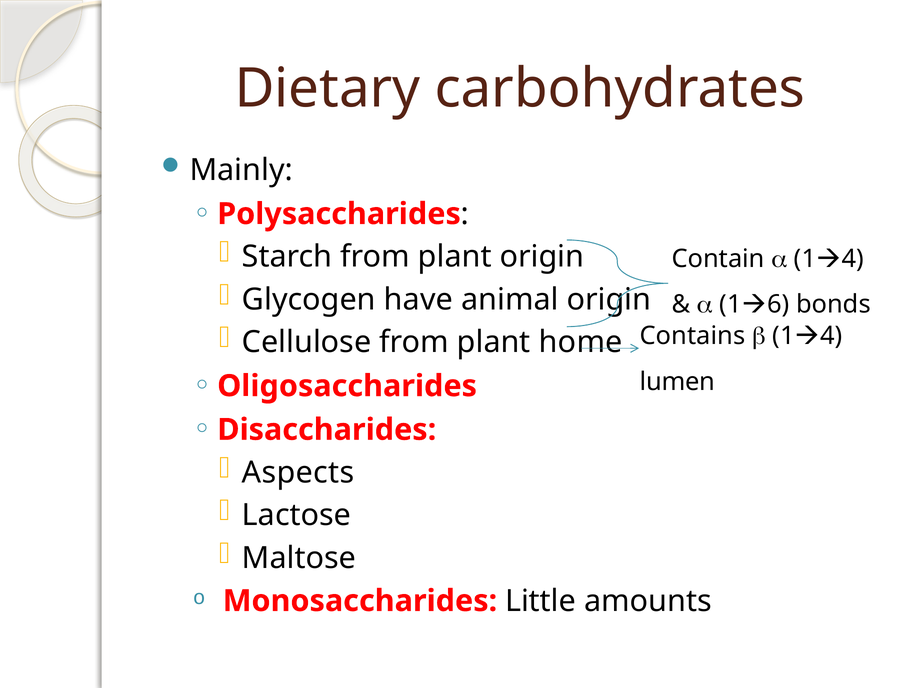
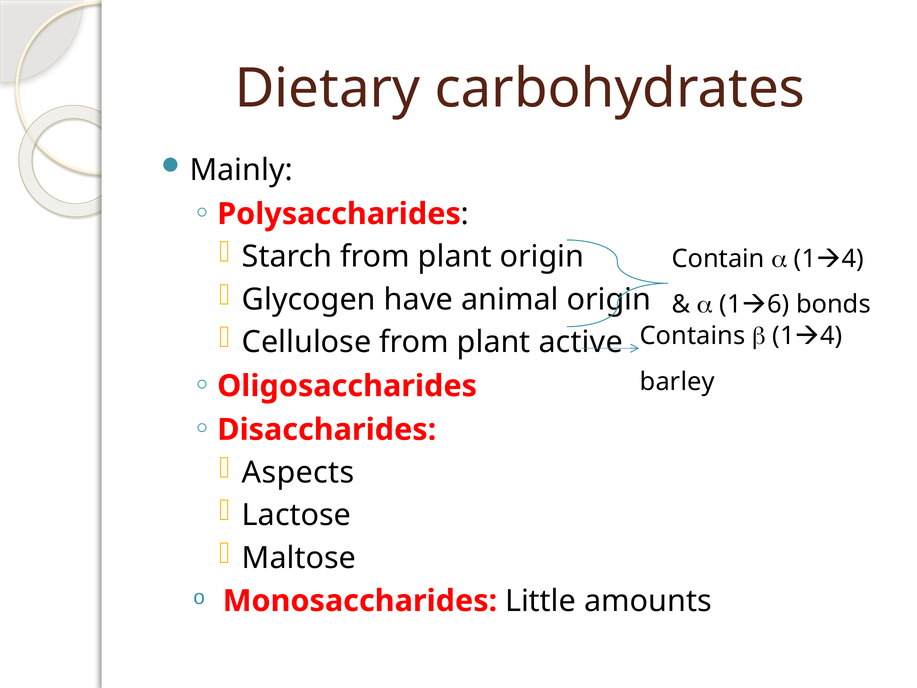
home: home -> active (581, 342)
lumen: lumen -> barley (677, 382)
